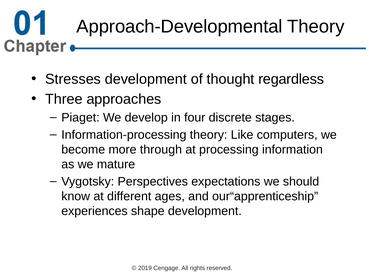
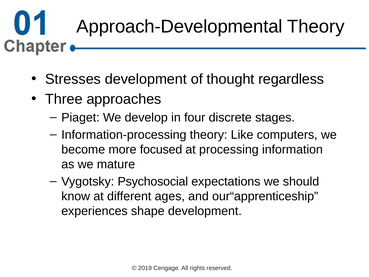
through: through -> focused (161, 149)
Perspectives: Perspectives -> Psychosocial (153, 181)
